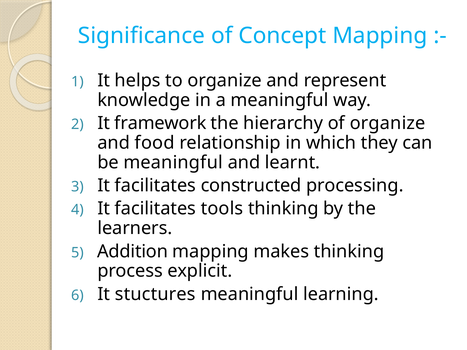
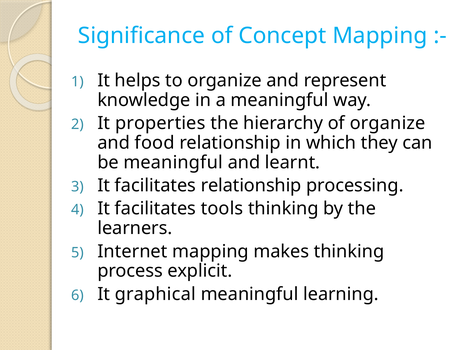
framework: framework -> properties (160, 123)
facilitates constructed: constructed -> relationship (251, 186)
Addition: Addition -> Internet (132, 252)
stuctures: stuctures -> graphical (155, 294)
